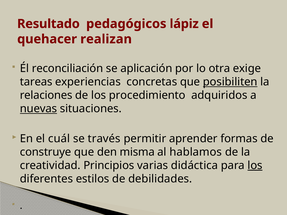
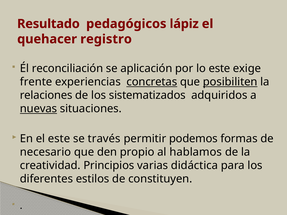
realizan: realizan -> registro (106, 39)
lo otra: otra -> este (219, 69)
tareas: tareas -> frente (36, 82)
concretas underline: none -> present (152, 82)
procedimiento: procedimiento -> sistematizados (147, 95)
el cuál: cuál -> este (59, 139)
aprender: aprender -> podemos (193, 139)
construye: construye -> necesario (46, 152)
misma: misma -> propio (137, 152)
los underline: present -> none (255, 166)
debilidades: debilidades -> constituyen (160, 179)
